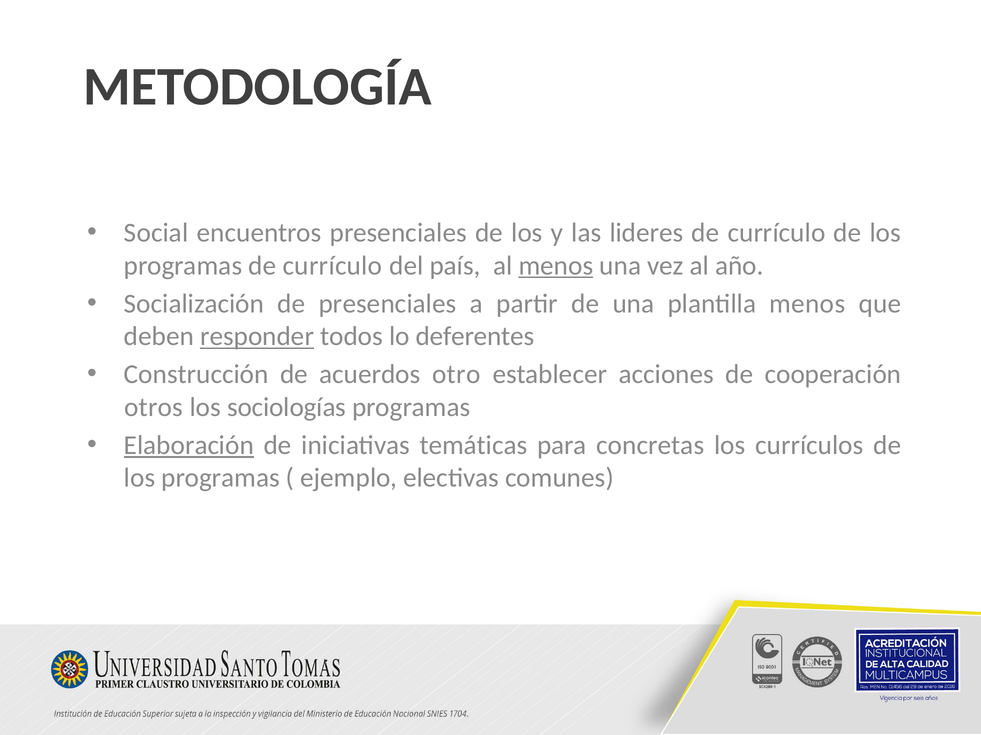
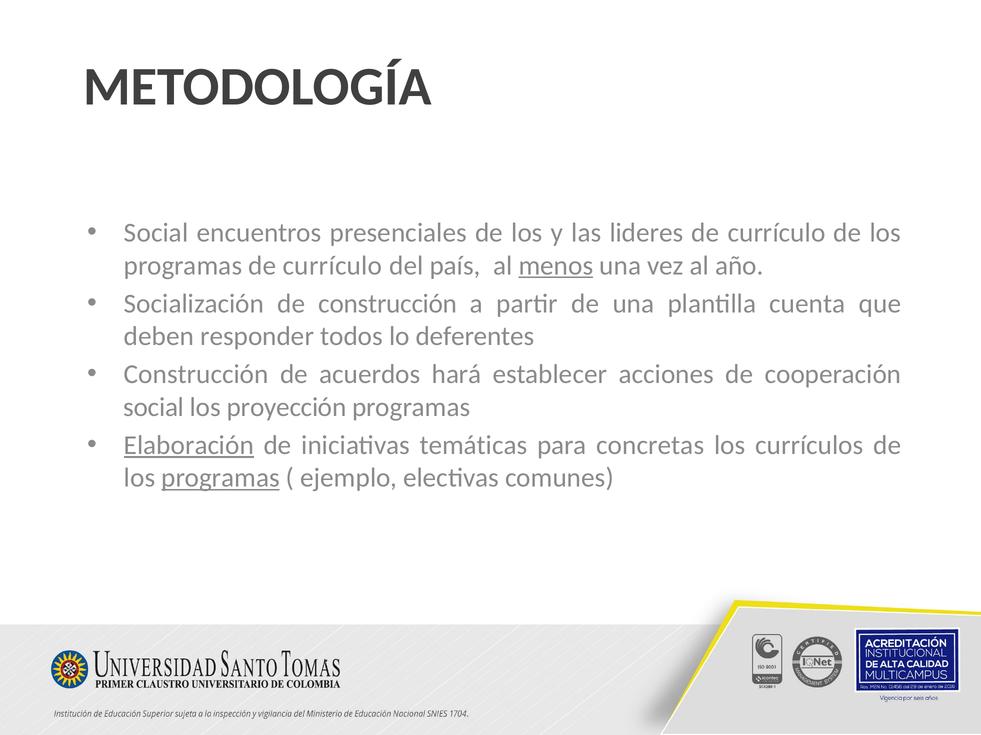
de presenciales: presenciales -> construcción (388, 304)
plantilla menos: menos -> cuenta (807, 304)
responder underline: present -> none (257, 337)
otro: otro -> hará (457, 375)
otros: otros -> social (154, 408)
sociologías: sociologías -> proyección (287, 408)
programas underline: none -> present (221, 478)
